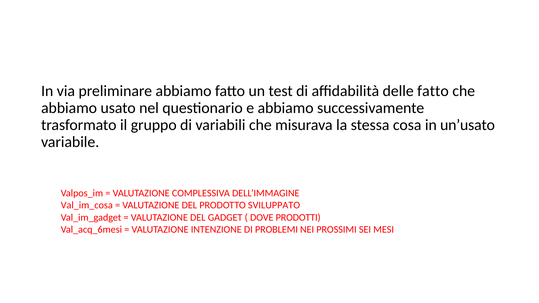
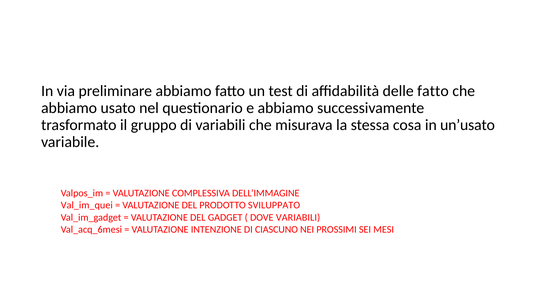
Val_im_cosa: Val_im_cosa -> Val_im_quei (87, 205)
DOVE PRODOTTI: PRODOTTI -> VARIABILI (298, 217)
PROBLEMI: PROBLEMI -> CIASCUNO (276, 230)
